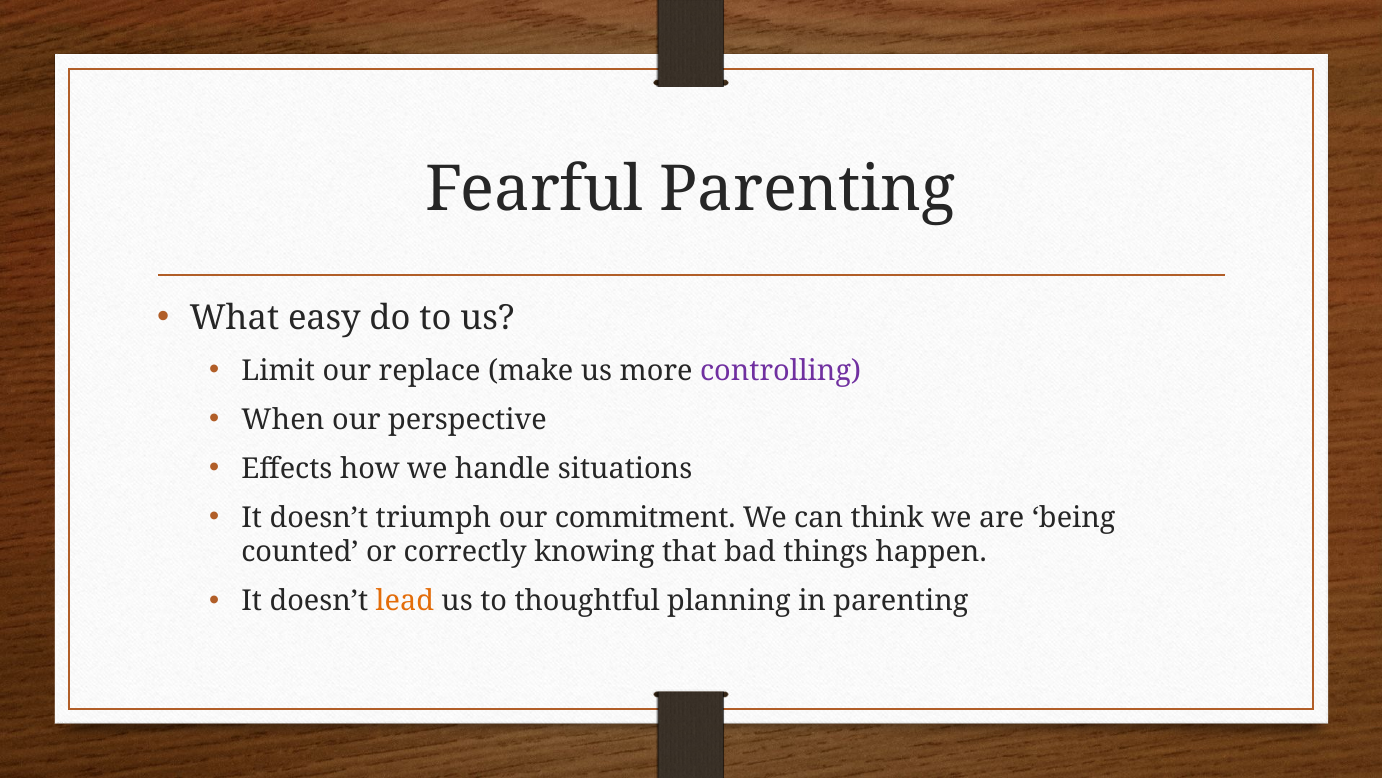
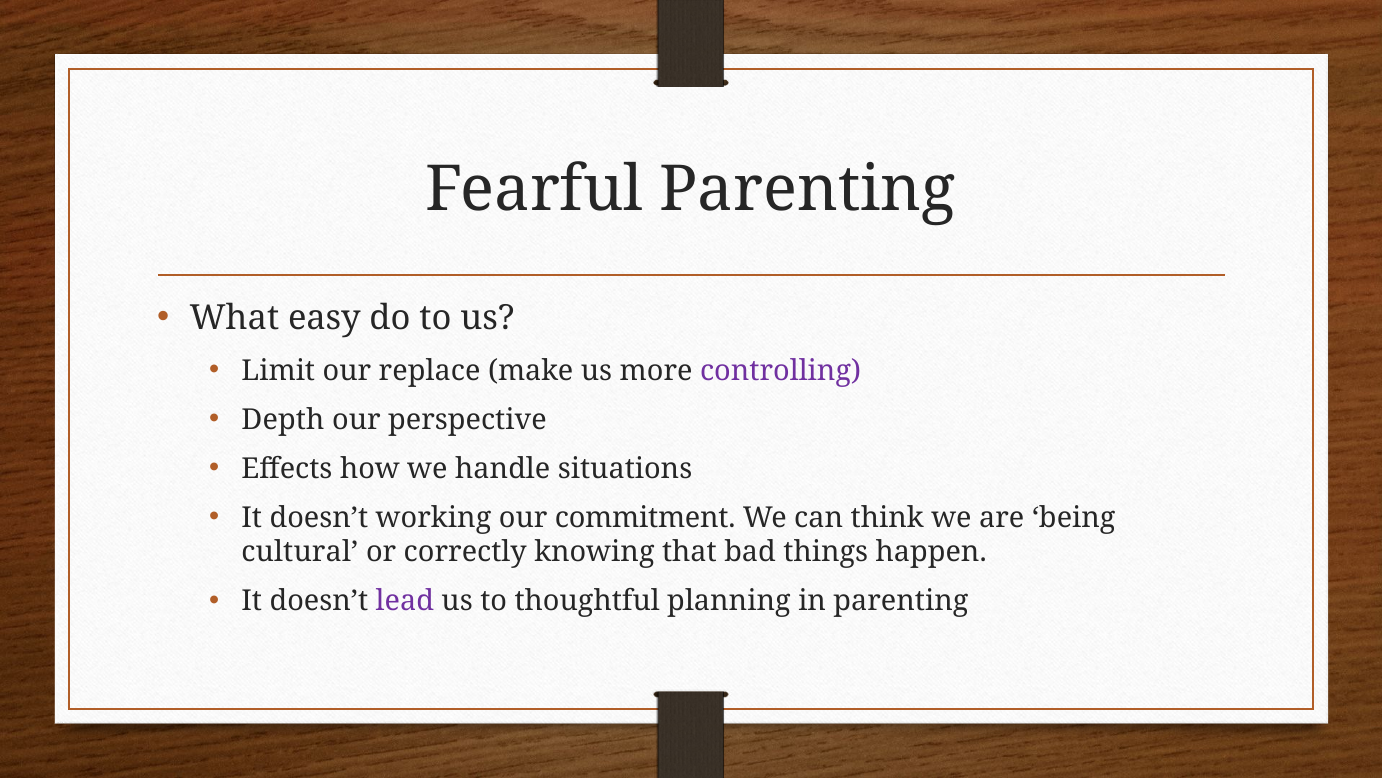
When: When -> Depth (283, 419)
triumph: triumph -> working (434, 517)
counted: counted -> cultural (300, 552)
lead colour: orange -> purple (405, 601)
